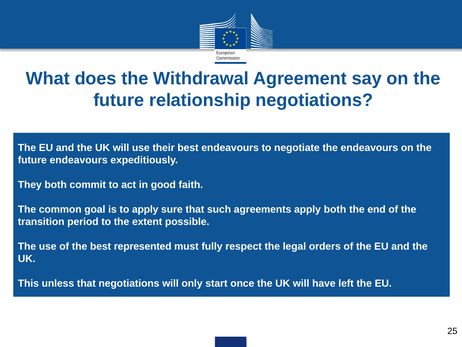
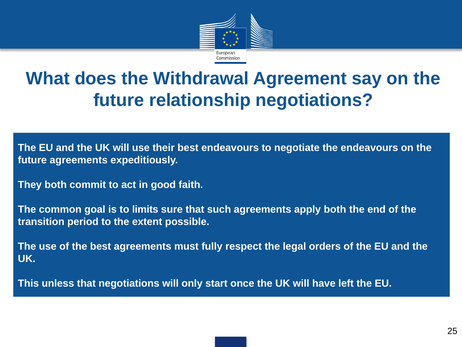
future endeavours: endeavours -> agreements (79, 160)
to apply: apply -> limits (145, 209)
best represented: represented -> agreements (143, 246)
